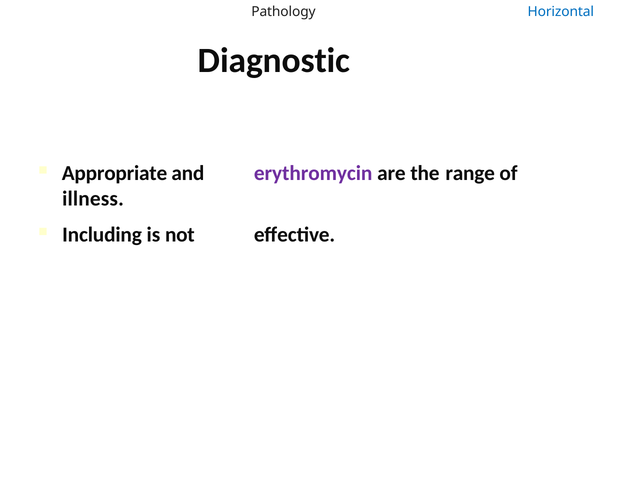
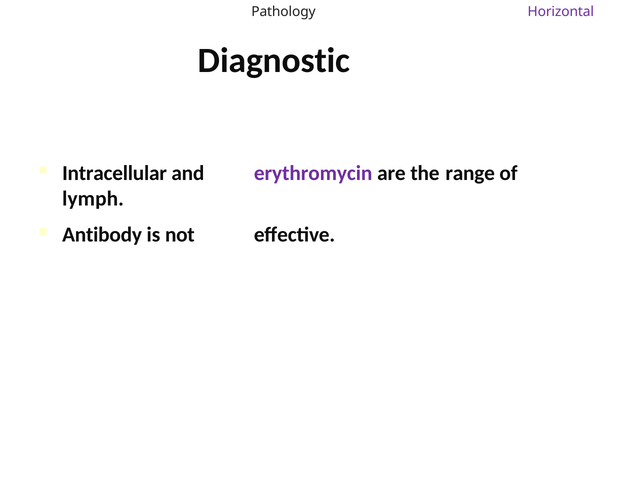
Horizontal colour: blue -> purple (561, 12)
Appropriate: Appropriate -> Intracellular (115, 173)
illness: illness -> lymph (93, 199)
Including: Including -> Antibody (102, 235)
